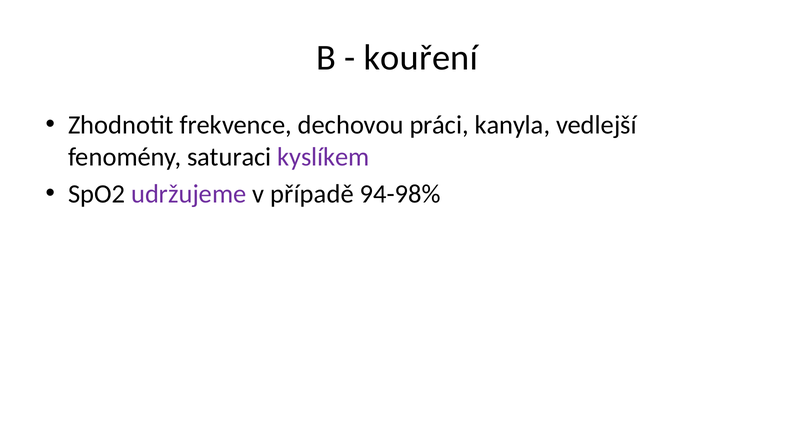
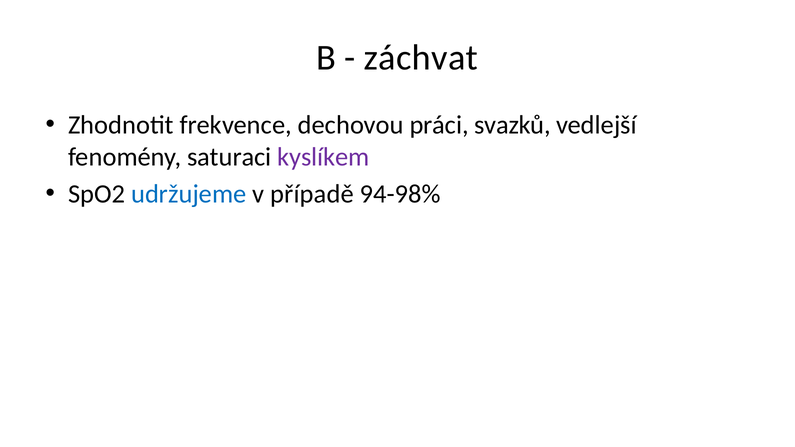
kouření: kouření -> záchvat (421, 58)
kanyla: kanyla -> svazků (513, 125)
udržujeme colour: purple -> blue (189, 194)
